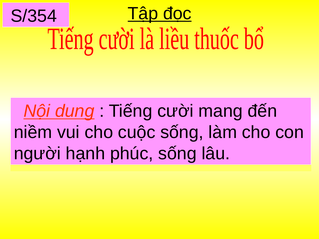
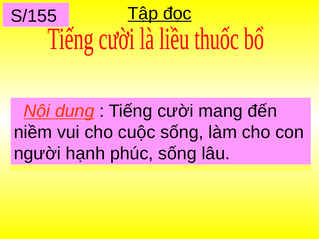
S/354: S/354 -> S/155 (34, 16)
